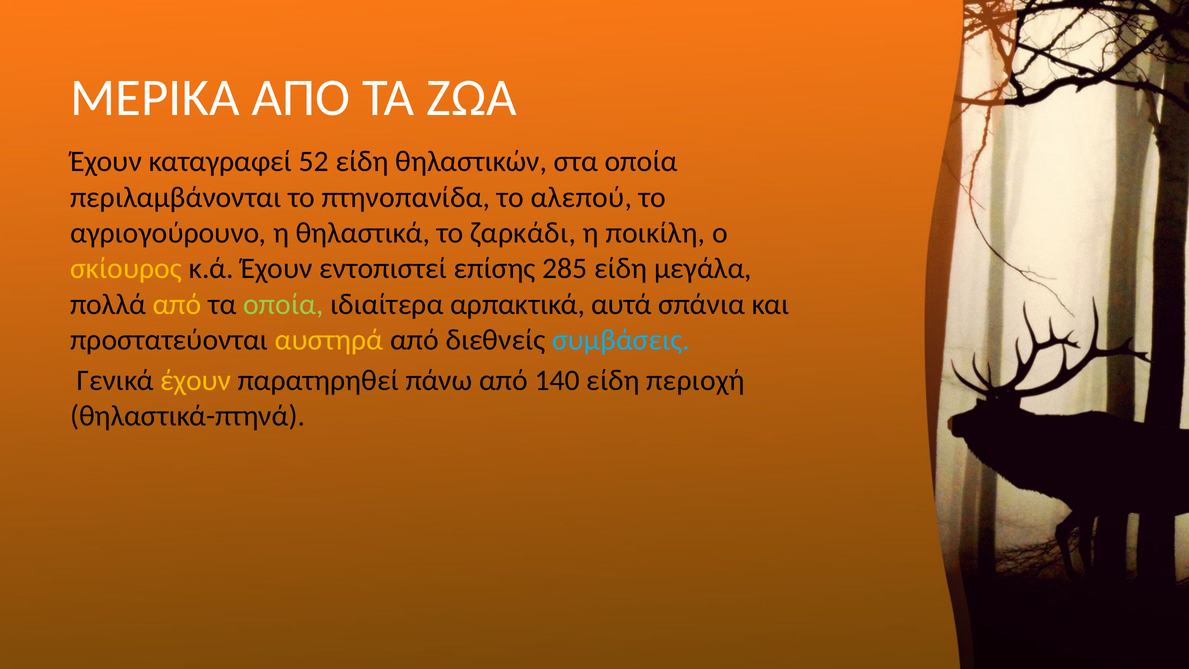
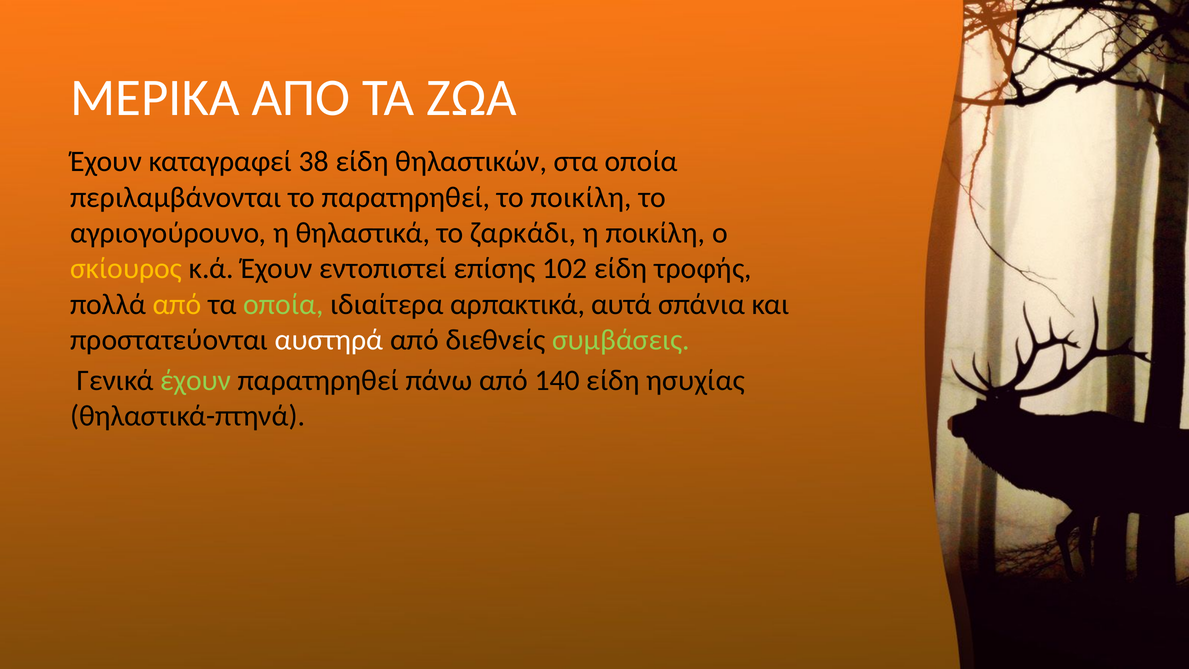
52: 52 -> 38 (314, 162)
το πτηνοπανίδα: πτηνοπανίδα -> παρατηρηθεί (406, 197)
το αλεπού: αλεπού -> ποικίλη (581, 197)
285: 285 -> 102 (565, 269)
μεγάλα: μεγάλα -> τροφής (703, 269)
αυστηρά colour: yellow -> white (329, 340)
συμβάσεις colour: light blue -> light green (621, 340)
έχουν colour: yellow -> light green (196, 380)
περιοχή: περιοχή -> ησυχίας (696, 380)
